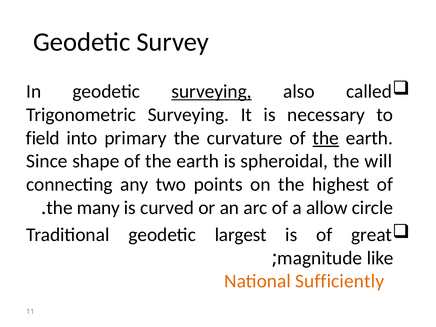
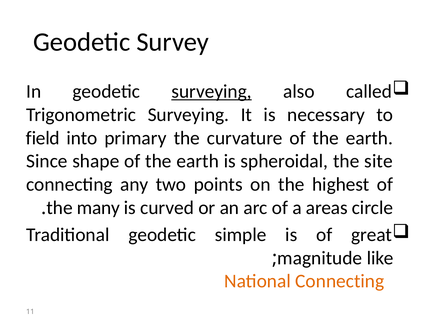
the underline: present -> none (326, 138)
will: will -> site (379, 161)
allow: allow -> areas (327, 208)
largest: largest -> simple (241, 235)
National Sufficiently: Sufficiently -> Connecting (340, 281)
